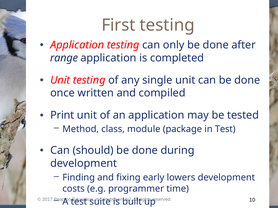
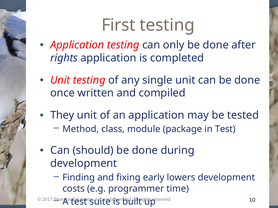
range: range -> rights (64, 58)
Print: Print -> They (62, 115)
